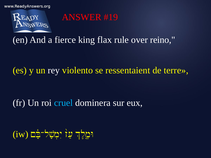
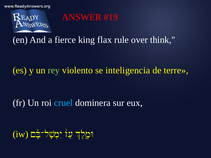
reino: reino -> think (163, 40)
rey colour: white -> light green (54, 70)
ressentaient: ressentaient -> inteligencia (128, 70)
